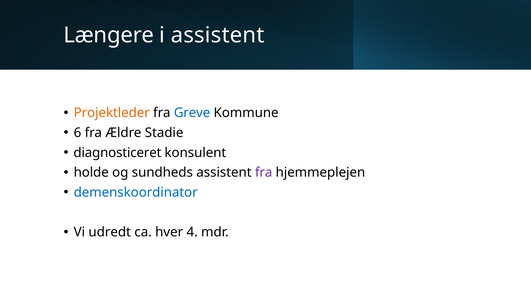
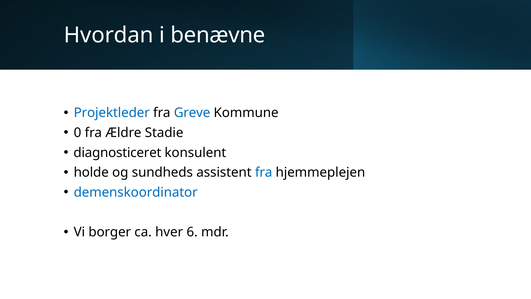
Længere: Længere -> Hvordan (109, 35)
i assistent: assistent -> benævne (218, 35)
Projektleder colour: orange -> blue (112, 113)
6: 6 -> 0 (77, 133)
fra colour: purple -> blue (264, 172)
udredt: udredt -> borger (110, 232)
4: 4 -> 6 (192, 232)
